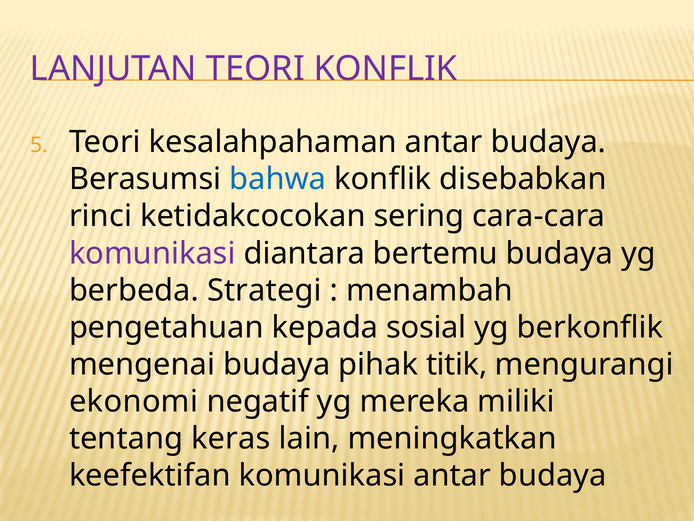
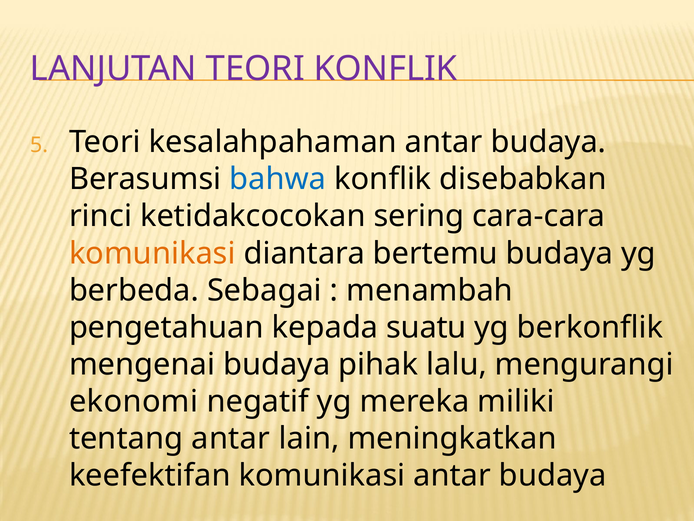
komunikasi colour: purple -> orange (152, 253)
Strategi: Strategi -> Sebagai (264, 290)
sosial: sosial -> suatu (426, 327)
titik: titik -> lalu (457, 364)
tentang keras: keras -> antar (231, 438)
